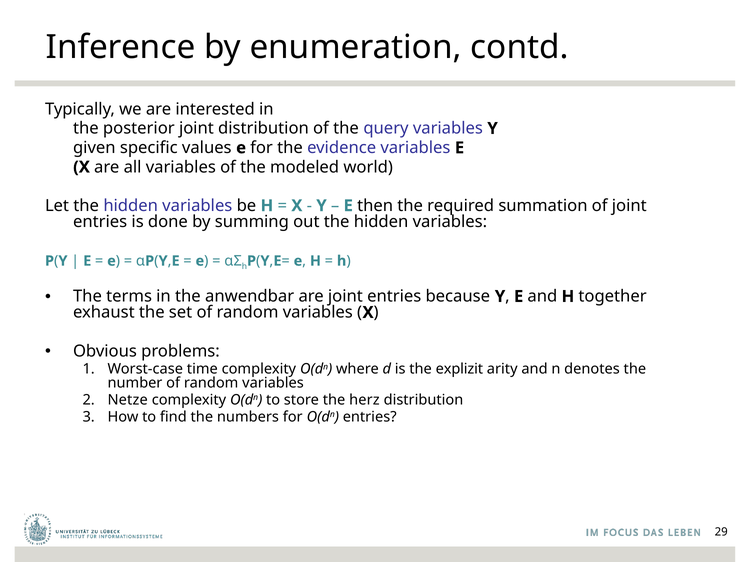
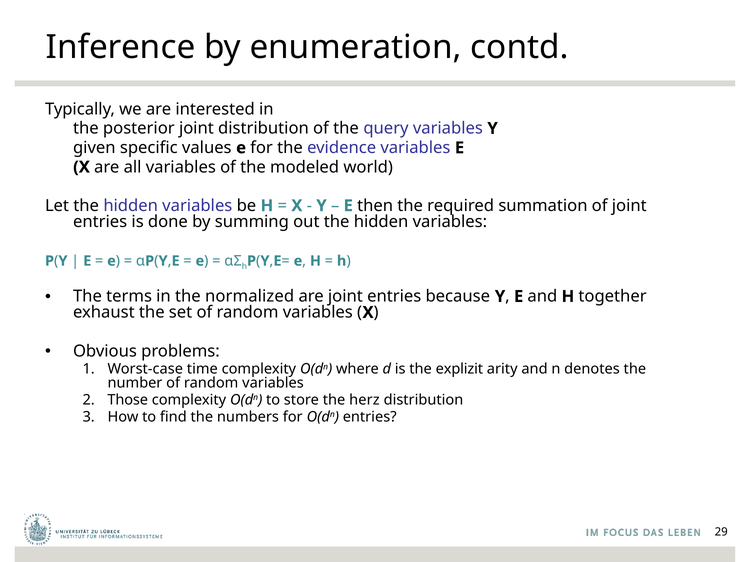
anwendbar: anwendbar -> normalized (250, 297)
Netze: Netze -> Those (128, 400)
